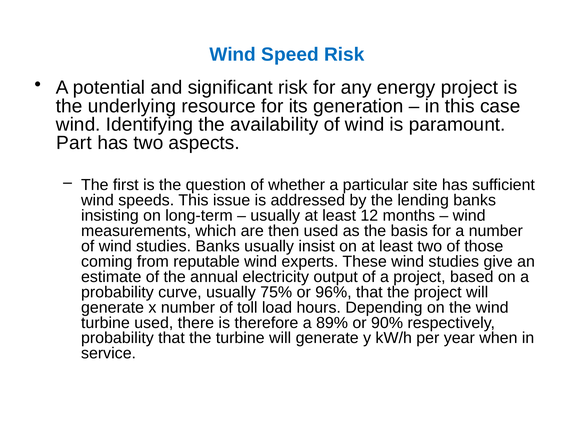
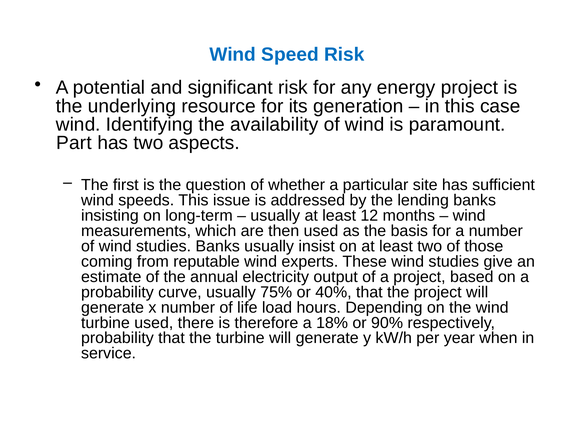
96%: 96% -> 40% (333, 292)
toll: toll -> life (247, 308)
89%: 89% -> 18% (332, 323)
